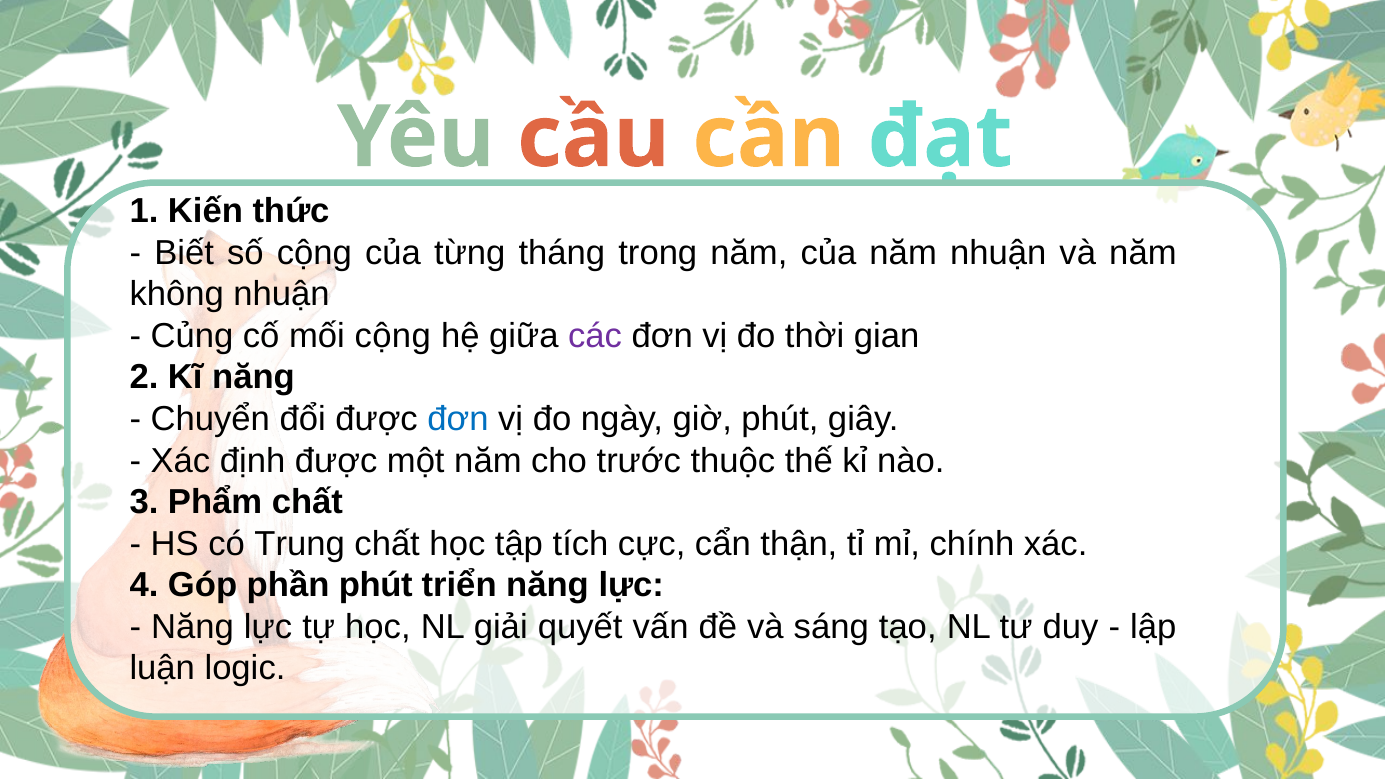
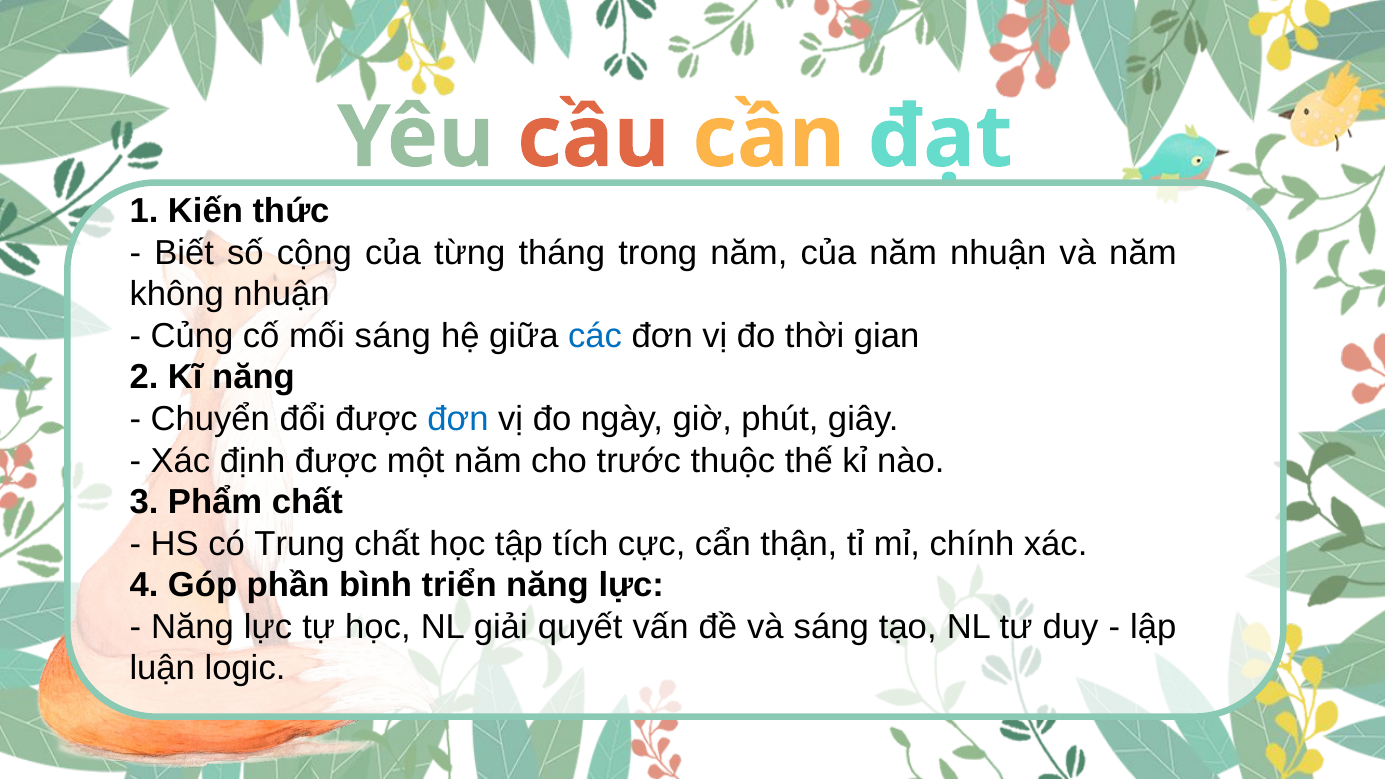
mối cộng: cộng -> sáng (393, 336)
các colour: purple -> blue (595, 336)
phần phút: phút -> bình (376, 585)
